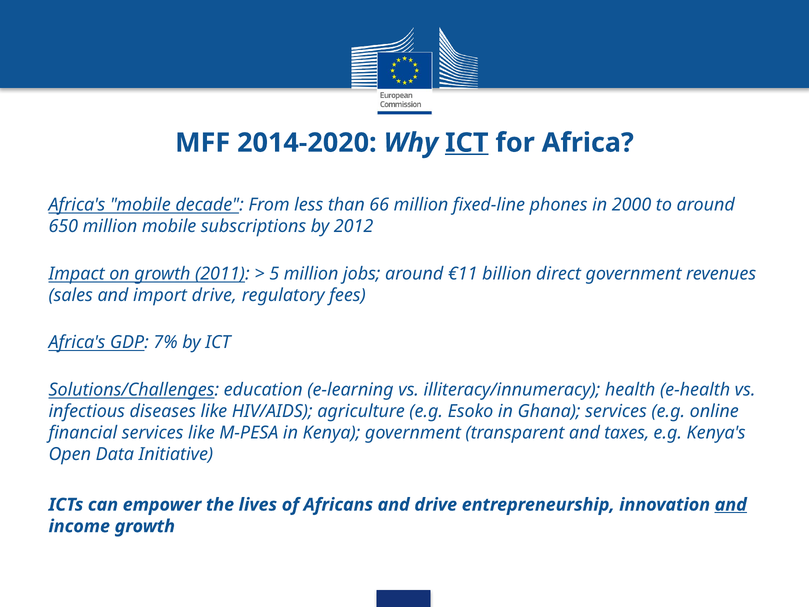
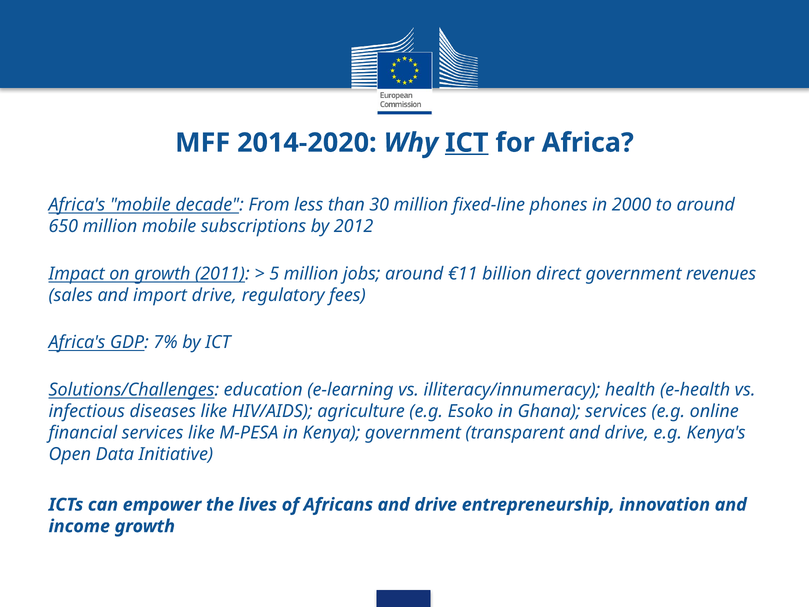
66: 66 -> 30 (379, 205)
transparent and taxes: taxes -> drive (627, 433)
and underline: present -> none (731, 505)
